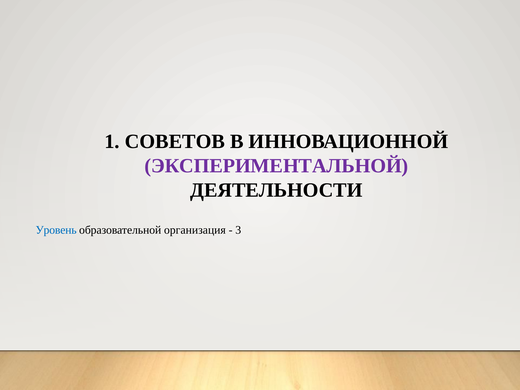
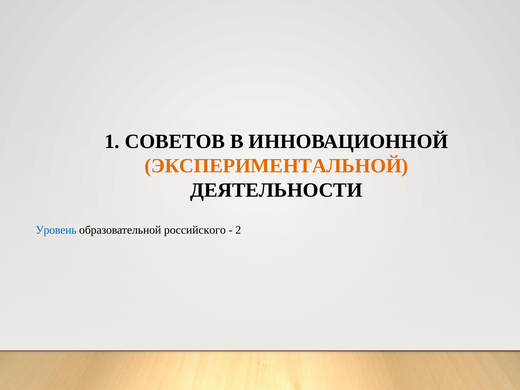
ЭКСПЕРИМЕНТАЛЬНОЙ colour: purple -> orange (276, 166)
организация: организация -> российского (195, 230)
3: 3 -> 2 (238, 230)
